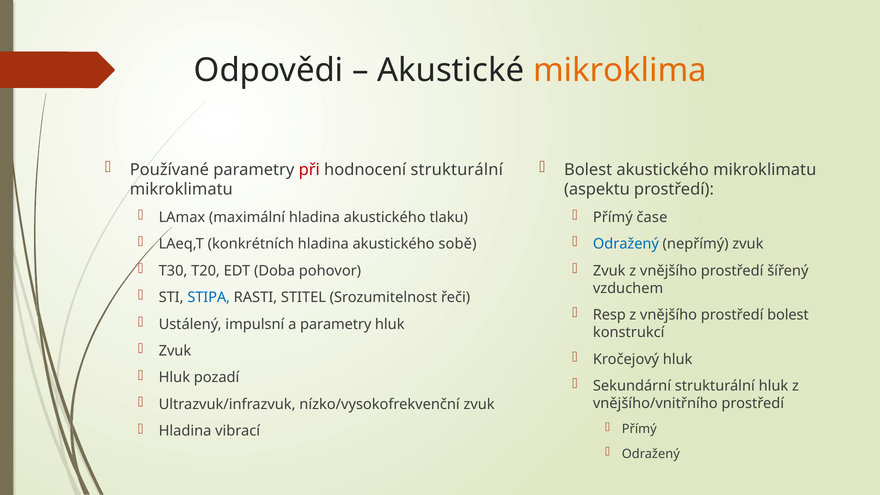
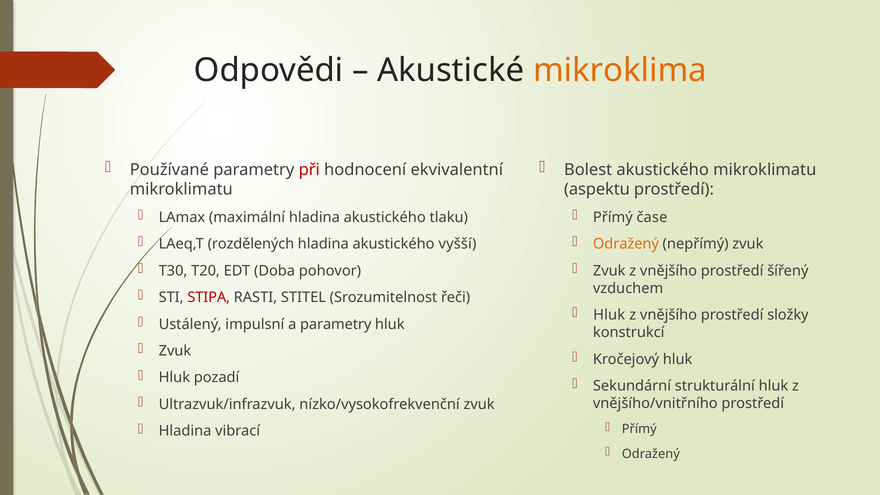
hodnocení strukturální: strukturální -> ekvivalentní (457, 170)
konkrétních: konkrétních -> rozdělených (251, 244)
sobě: sobě -> vyšší (457, 244)
Odražený colour: blue -> orange (626, 244)
STIPA colour: blue -> red (209, 297)
Resp: Resp -> Hluk (609, 315)
prostředí bolest: bolest -> složky (788, 315)
